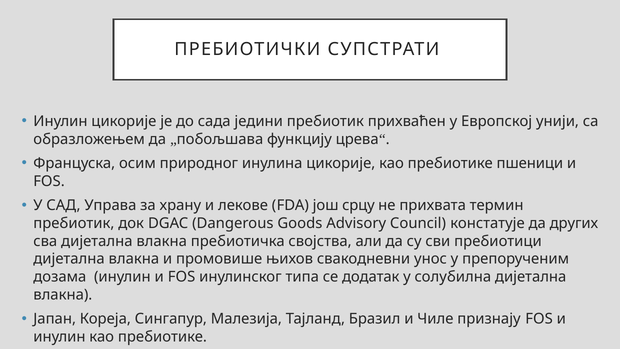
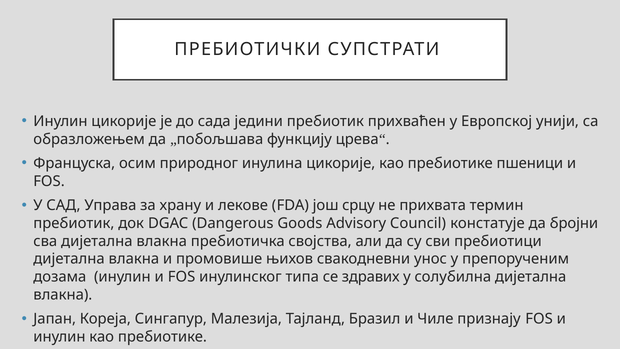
других: других -> бројни (574, 223)
додатак: додатак -> здравих (371, 277)
